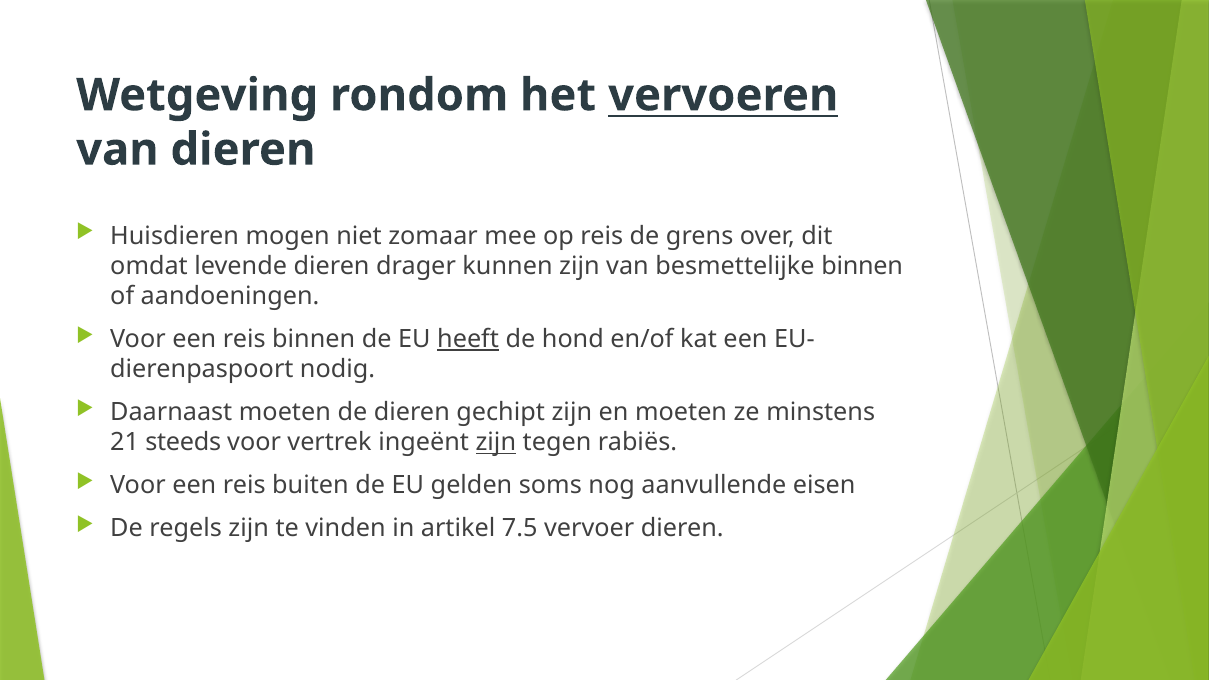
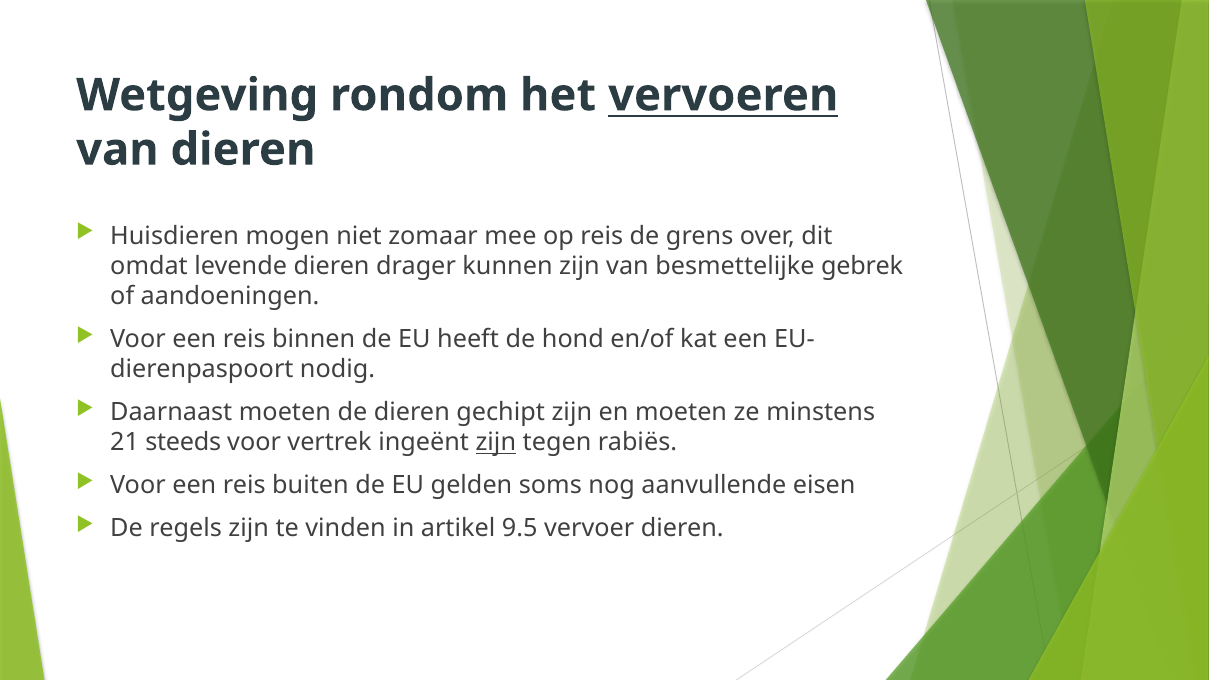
besmettelijke binnen: binnen -> gebrek (862, 266)
heeft underline: present -> none (468, 339)
7.5: 7.5 -> 9.5 (520, 528)
